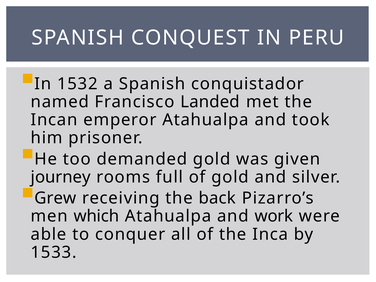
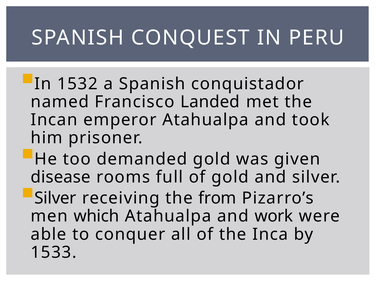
journey: journey -> disease (61, 177)
Grew: Grew -> Silver (55, 198)
back: back -> from (217, 198)
